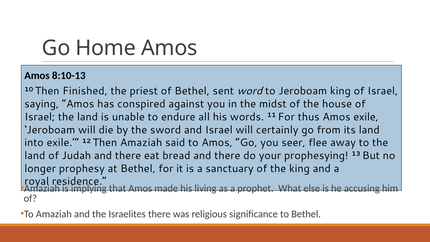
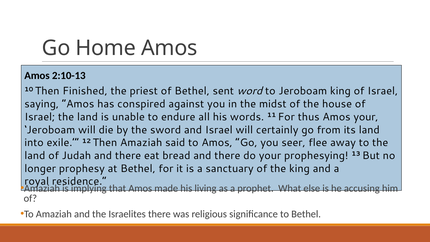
8:10-13: 8:10-13 -> 2:10-13 (69, 75)
Amos exile: exile -> your (366, 117)
